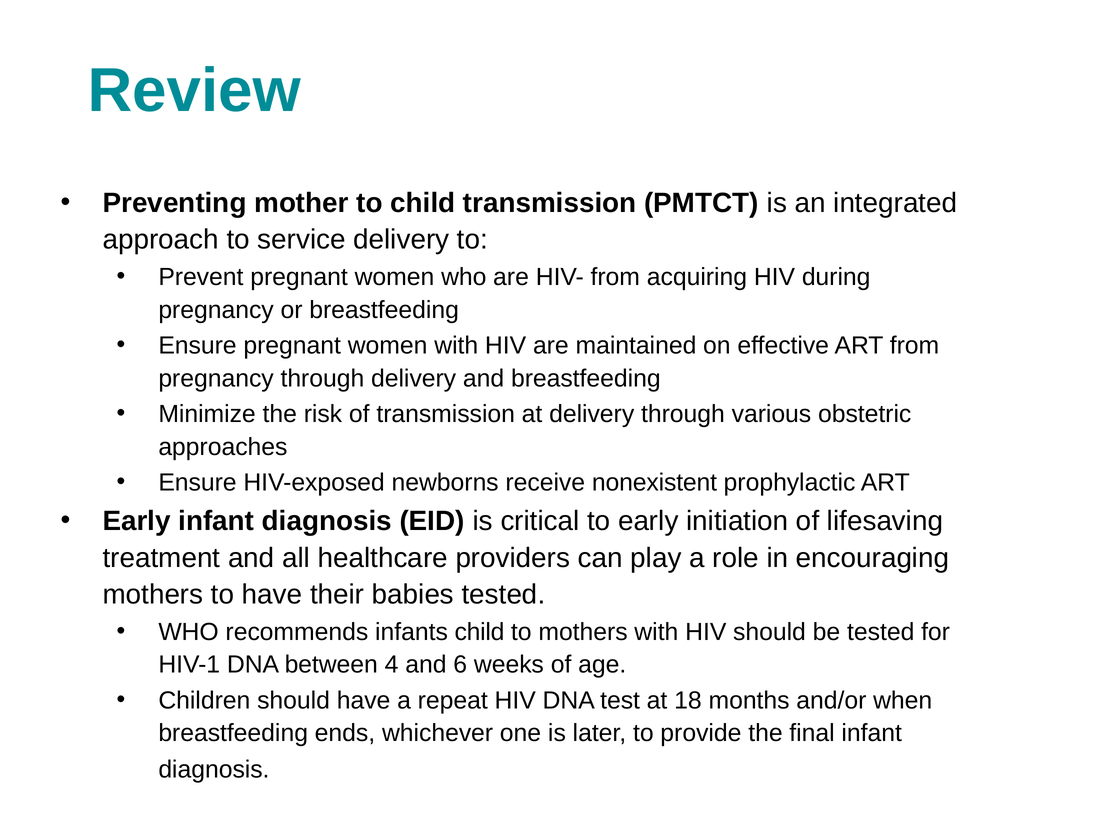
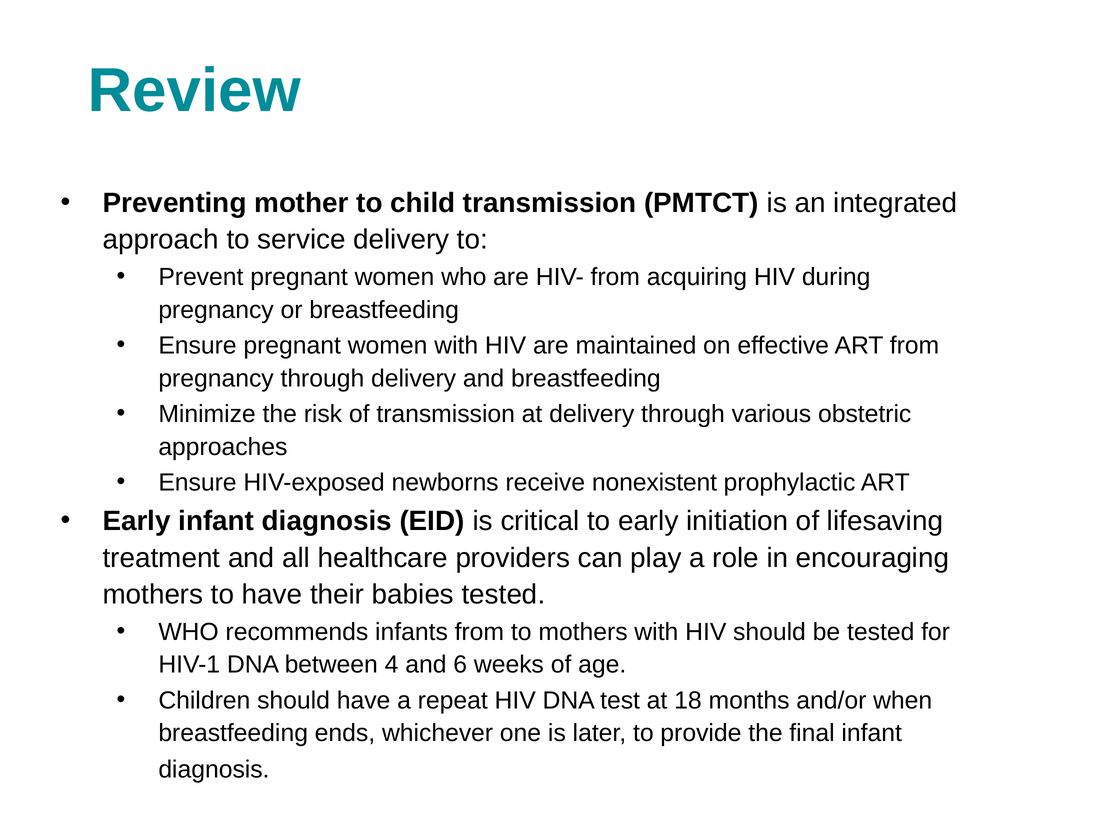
infants child: child -> from (479, 632)
